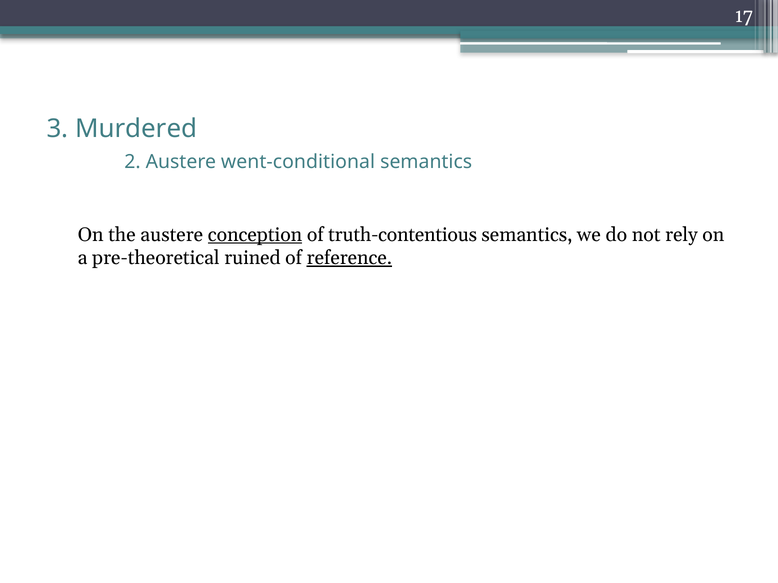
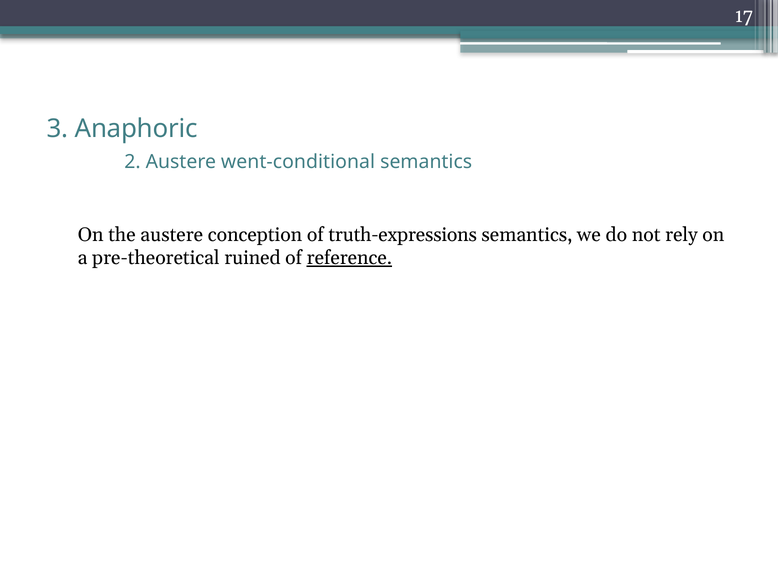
Murdered: Murdered -> Anaphoric (136, 129)
conception underline: present -> none (255, 235)
truth-contentious: truth-contentious -> truth-expressions (403, 235)
